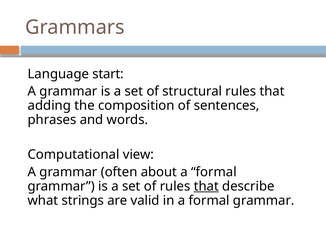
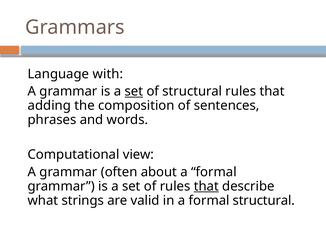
start: start -> with (108, 74)
set underline: none -> present (134, 91)
in a formal grammar: grammar -> structural (264, 200)
